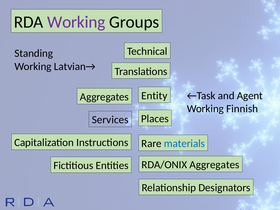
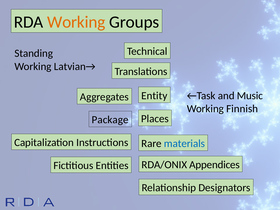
Working colour: purple -> orange (76, 22)
Agent: Agent -> Music (250, 96)
Services: Services -> Package (110, 120)
RDA/ONIX Aggregates: Aggregates -> Appendices (215, 165)
